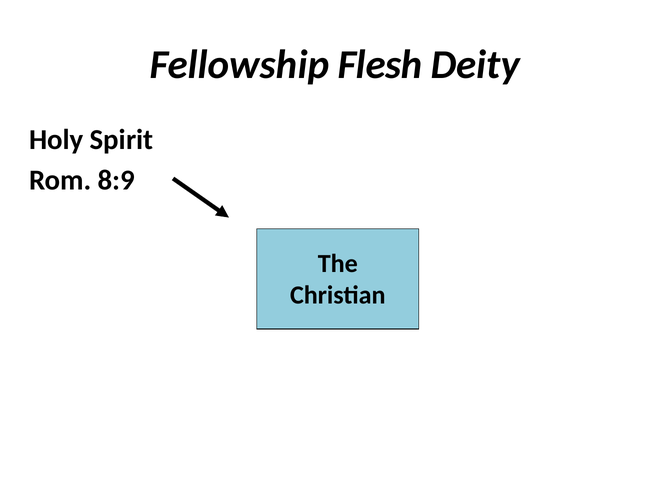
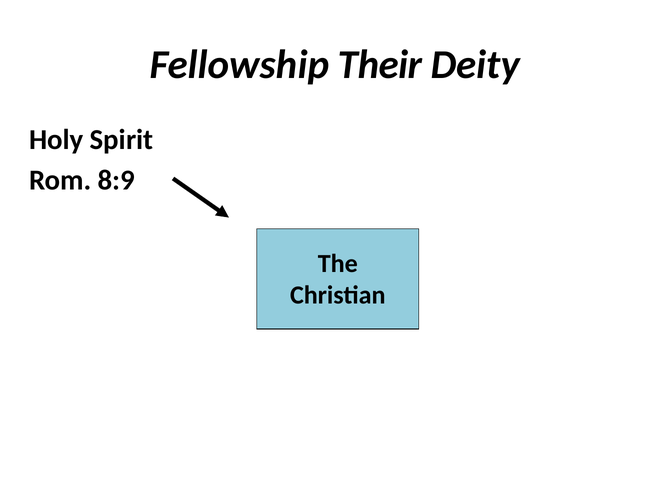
Flesh: Flesh -> Their (380, 65)
